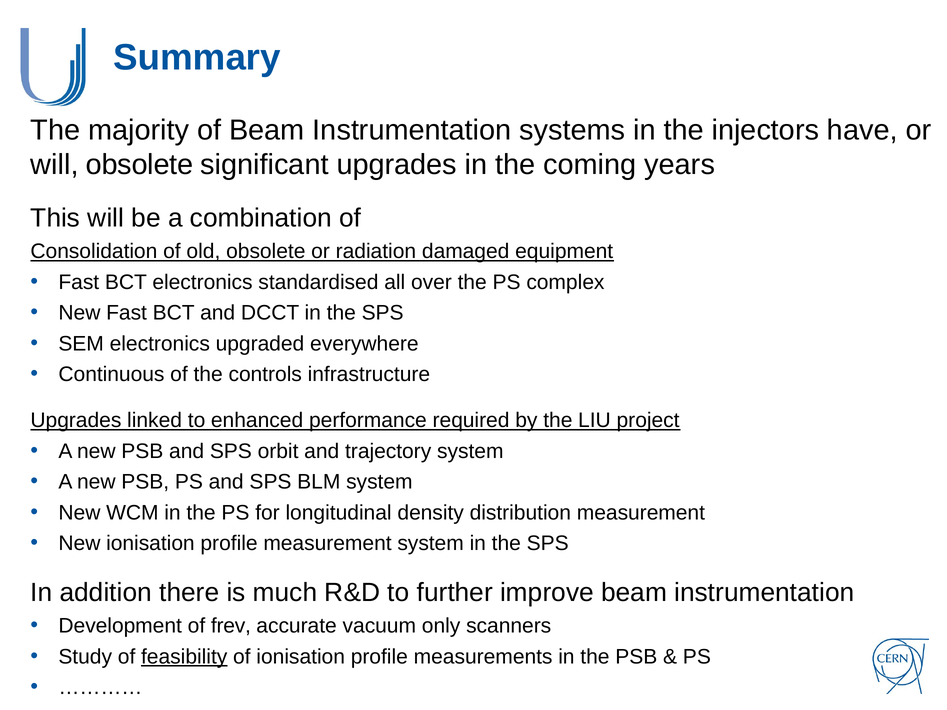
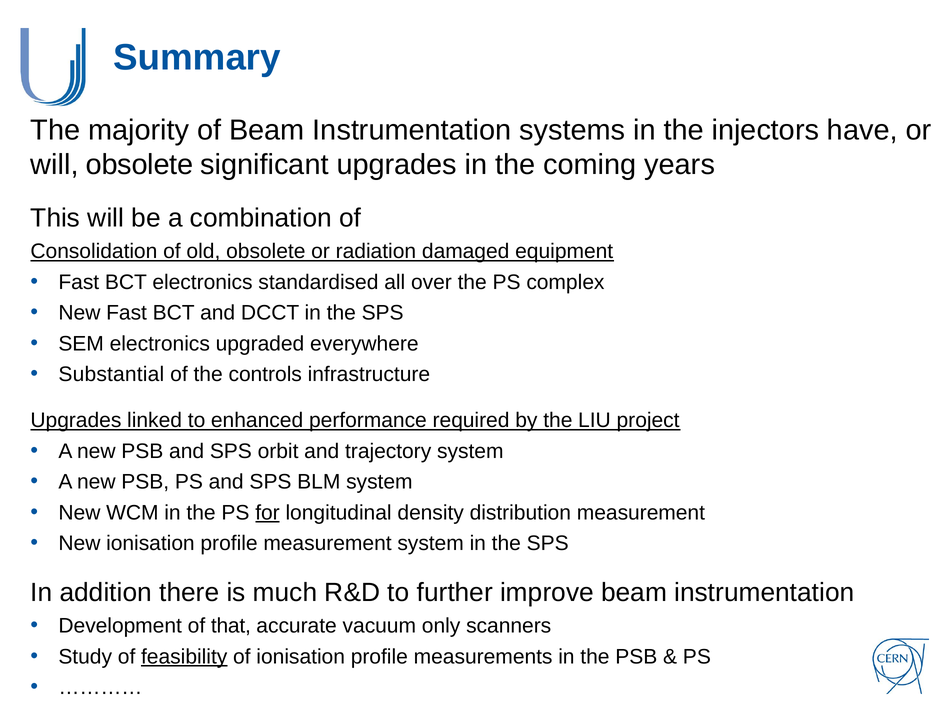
Continuous: Continuous -> Substantial (111, 375)
for underline: none -> present (267, 513)
frev: frev -> that (231, 626)
